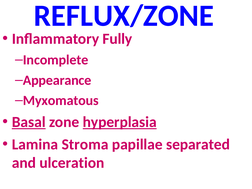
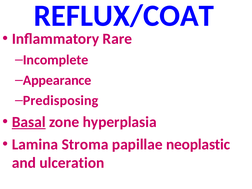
REFLUX/ZONE: REFLUX/ZONE -> REFLUX/COAT (124, 16)
Fully: Fully -> Rare (117, 39)
Myxomatous: Myxomatous -> Predisposing (61, 100)
hyperplasia underline: present -> none (120, 122)
separated: separated -> neoplastic (198, 144)
